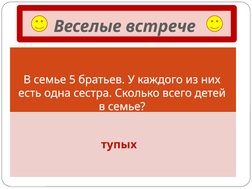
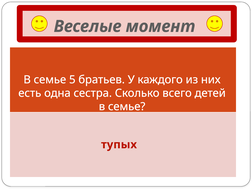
встрече: встрече -> момент (161, 26)
